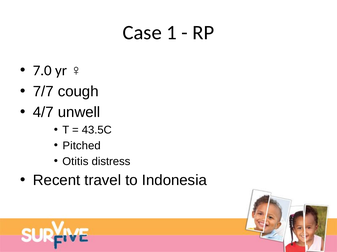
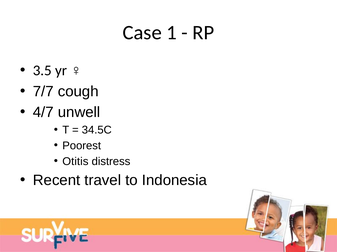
7.0: 7.0 -> 3.5 (42, 71)
43.5C: 43.5C -> 34.5C (97, 130)
Pitched: Pitched -> Poorest (82, 146)
